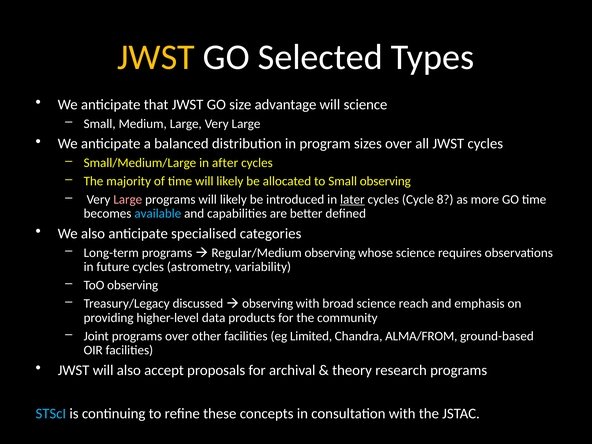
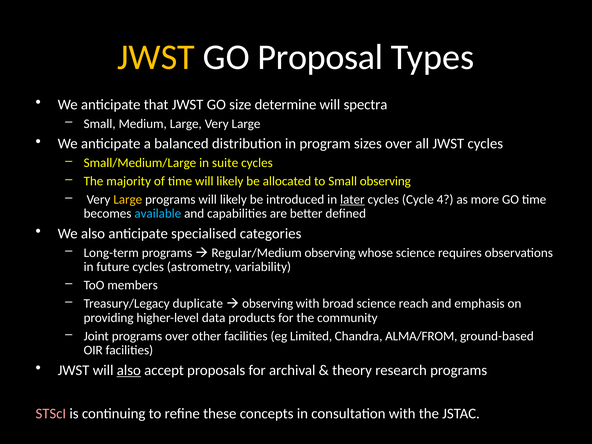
Selected: Selected -> Proposal (320, 57)
advantage: advantage -> determine (286, 105)
will science: science -> spectra (366, 105)
after: after -> suite (225, 163)
Large colour: pink -> yellow (128, 199)
8: 8 -> 4 (445, 199)
ToO observing: observing -> members (133, 285)
discussed: discussed -> duplicate (198, 304)
also underline: none -> present (129, 370)
STScI colour: light blue -> pink (51, 414)
